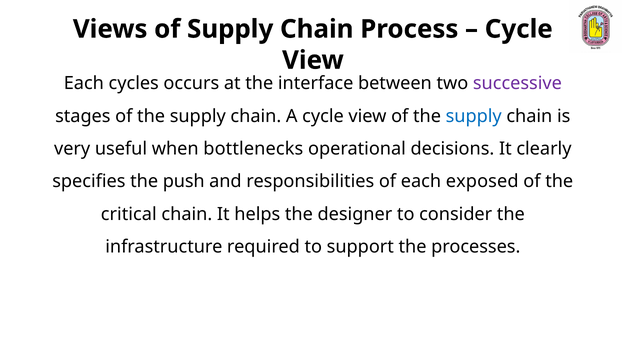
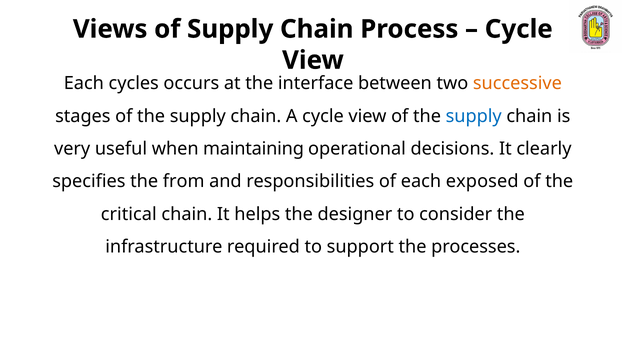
successive colour: purple -> orange (517, 83)
bottlenecks: bottlenecks -> maintaining (253, 149)
push: push -> from (184, 181)
